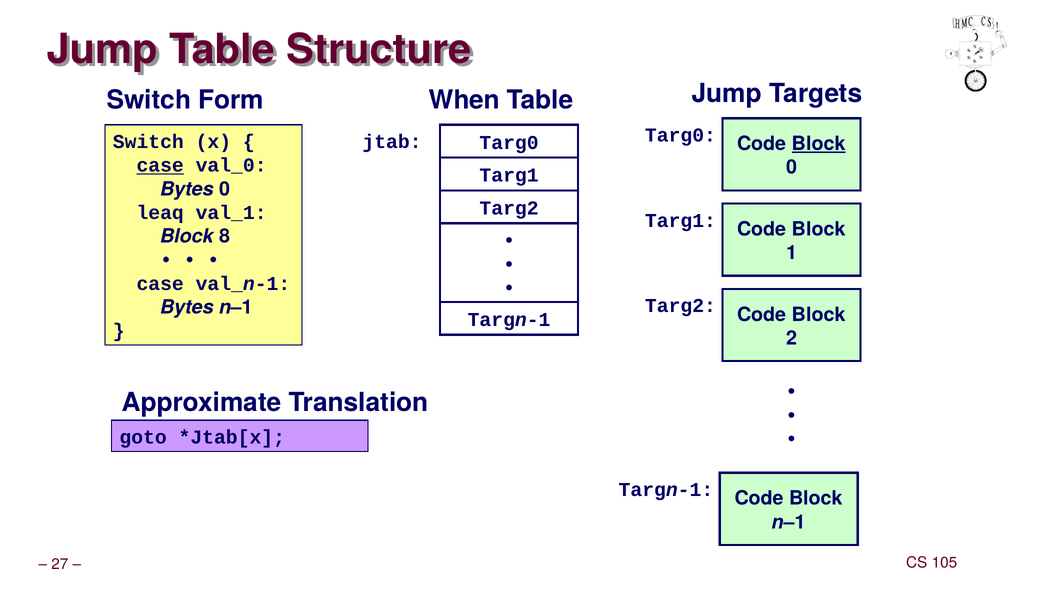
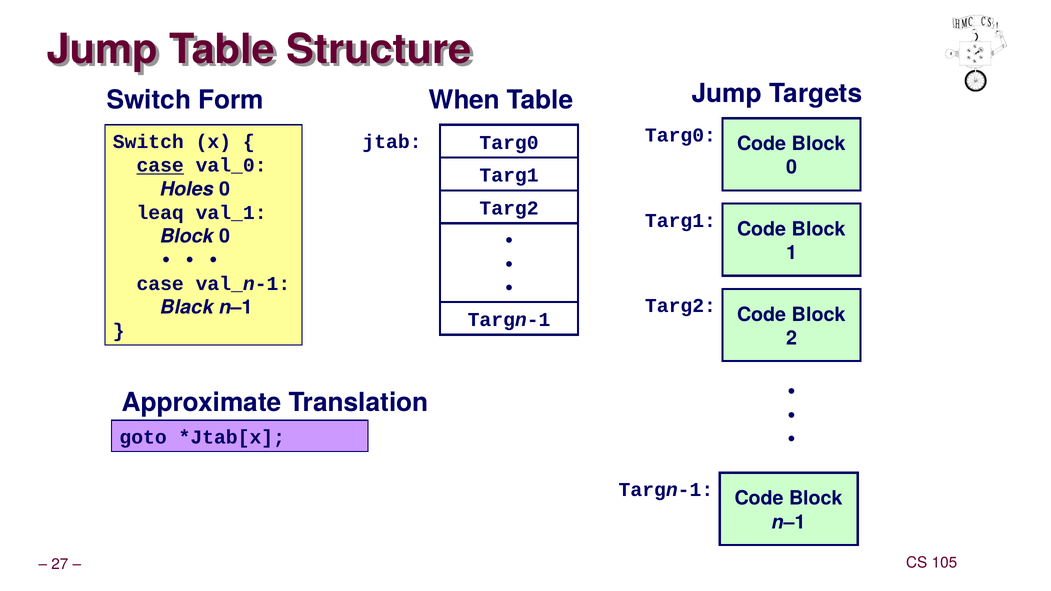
Block underline: present -> none (819, 144)
Bytes: Bytes -> Holes (187, 189)
8: 8 -> 0 (225, 236)
Bytes: Bytes -> Black (187, 307)
